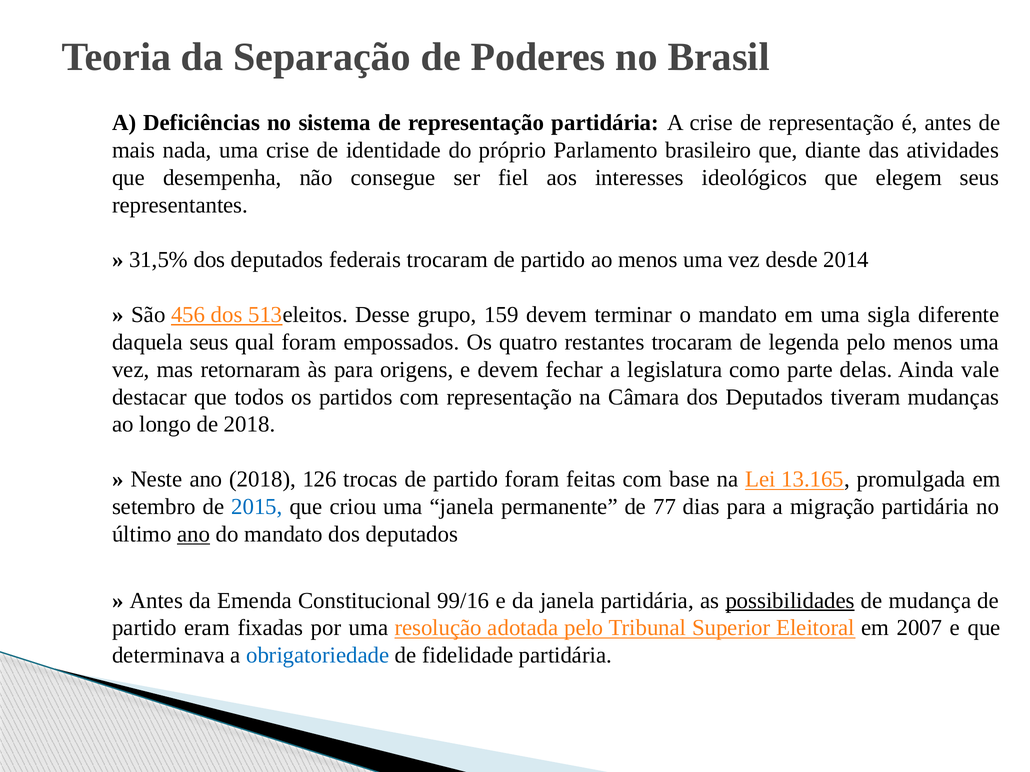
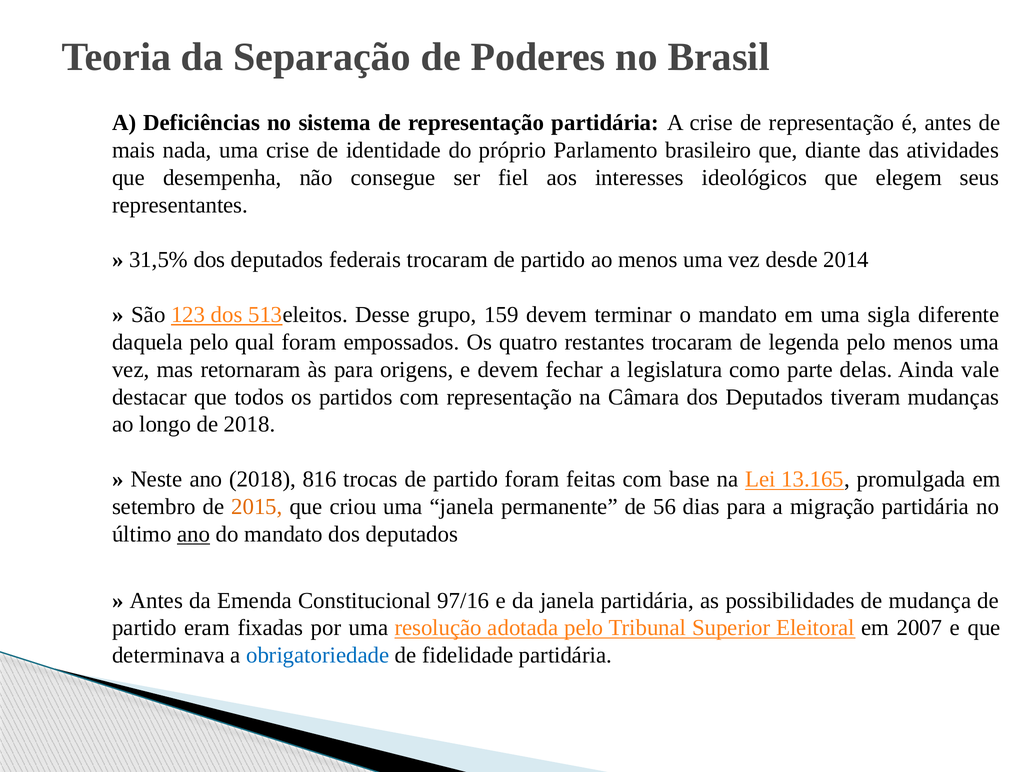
456: 456 -> 123 (188, 315)
daquela seus: seus -> pelo (209, 342)
126: 126 -> 816 (320, 480)
2015 colour: blue -> orange (257, 507)
77: 77 -> 56 (665, 507)
99/16: 99/16 -> 97/16 (463, 601)
possibilidades underline: present -> none (790, 601)
